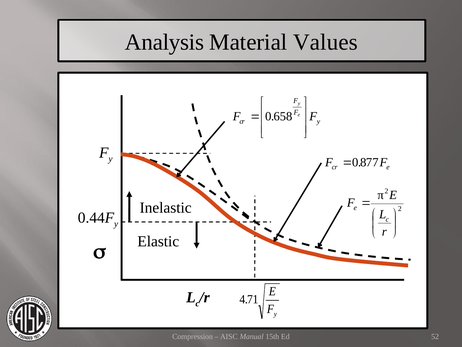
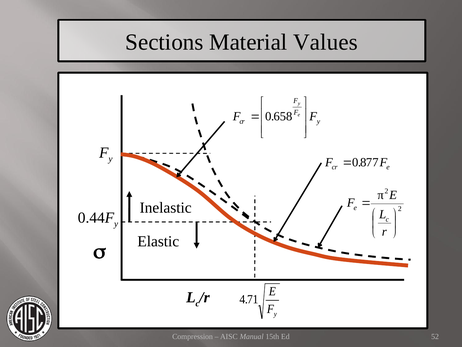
Analysis: Analysis -> Sections (164, 42)
